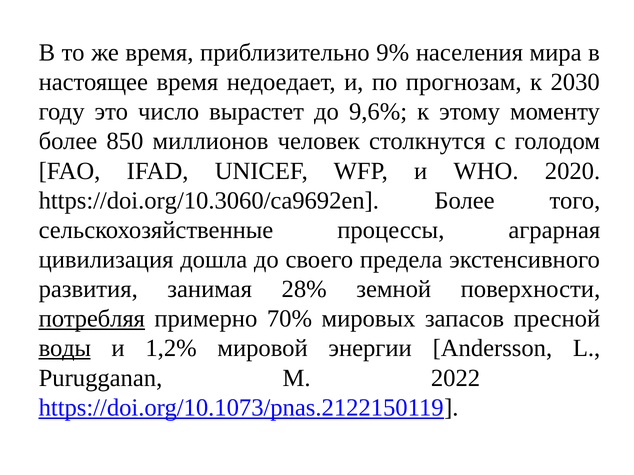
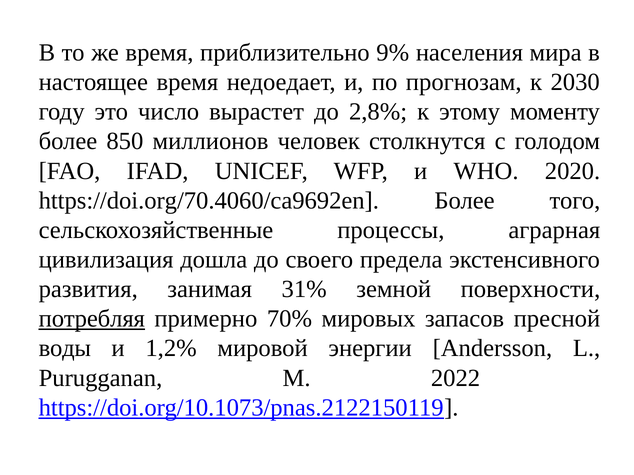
9,6%: 9,6% -> 2,8% (378, 112)
https://doi.org/10.3060/ca9692en: https://doi.org/10.3060/ca9692en -> https://doi.org/70.4060/ca9692en (209, 201)
28%: 28% -> 31% (304, 289)
воды underline: present -> none (65, 349)
